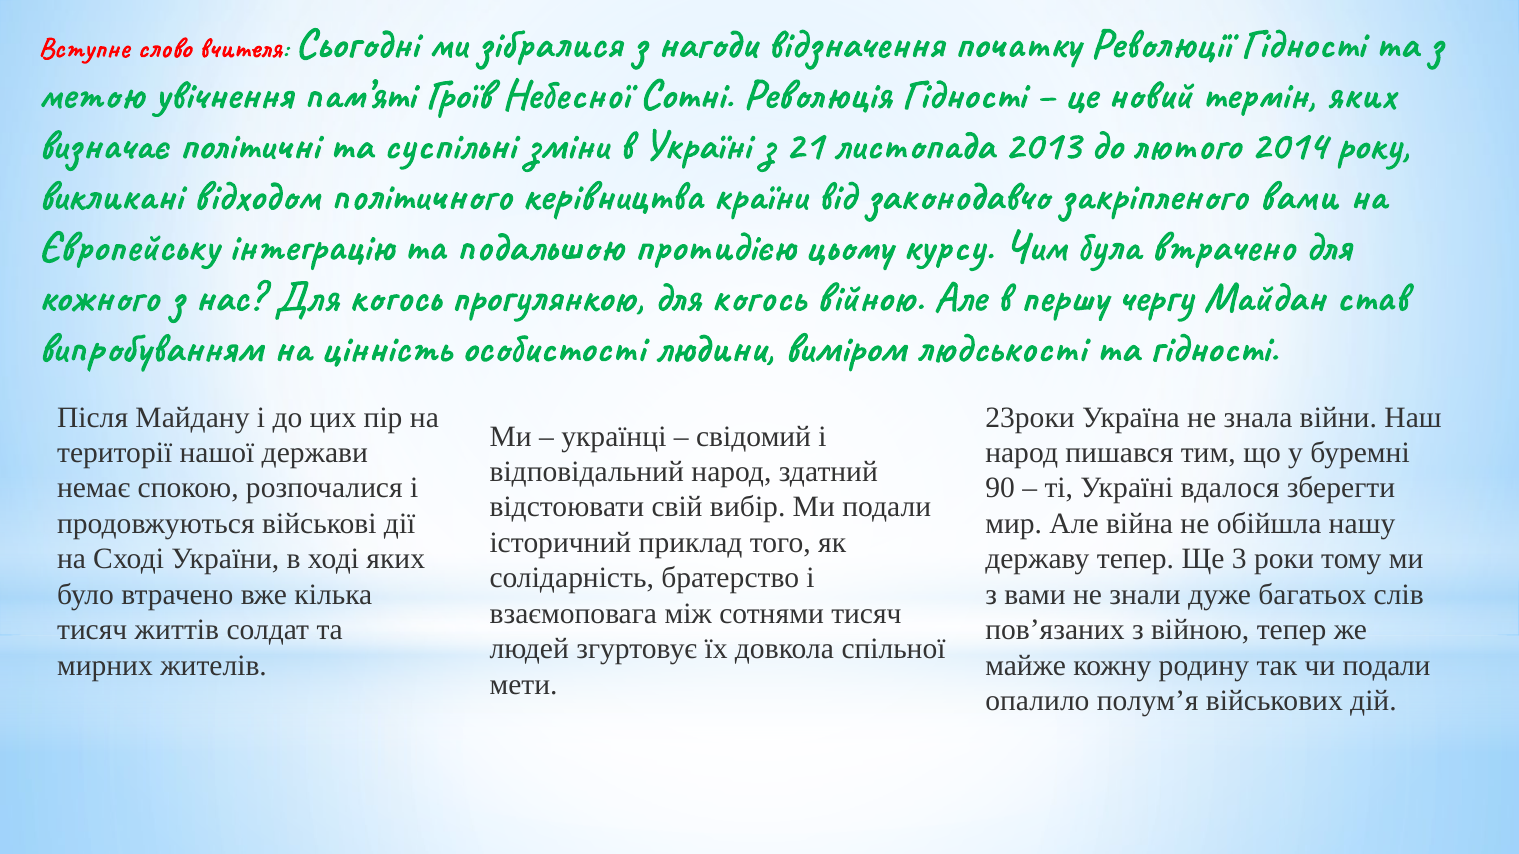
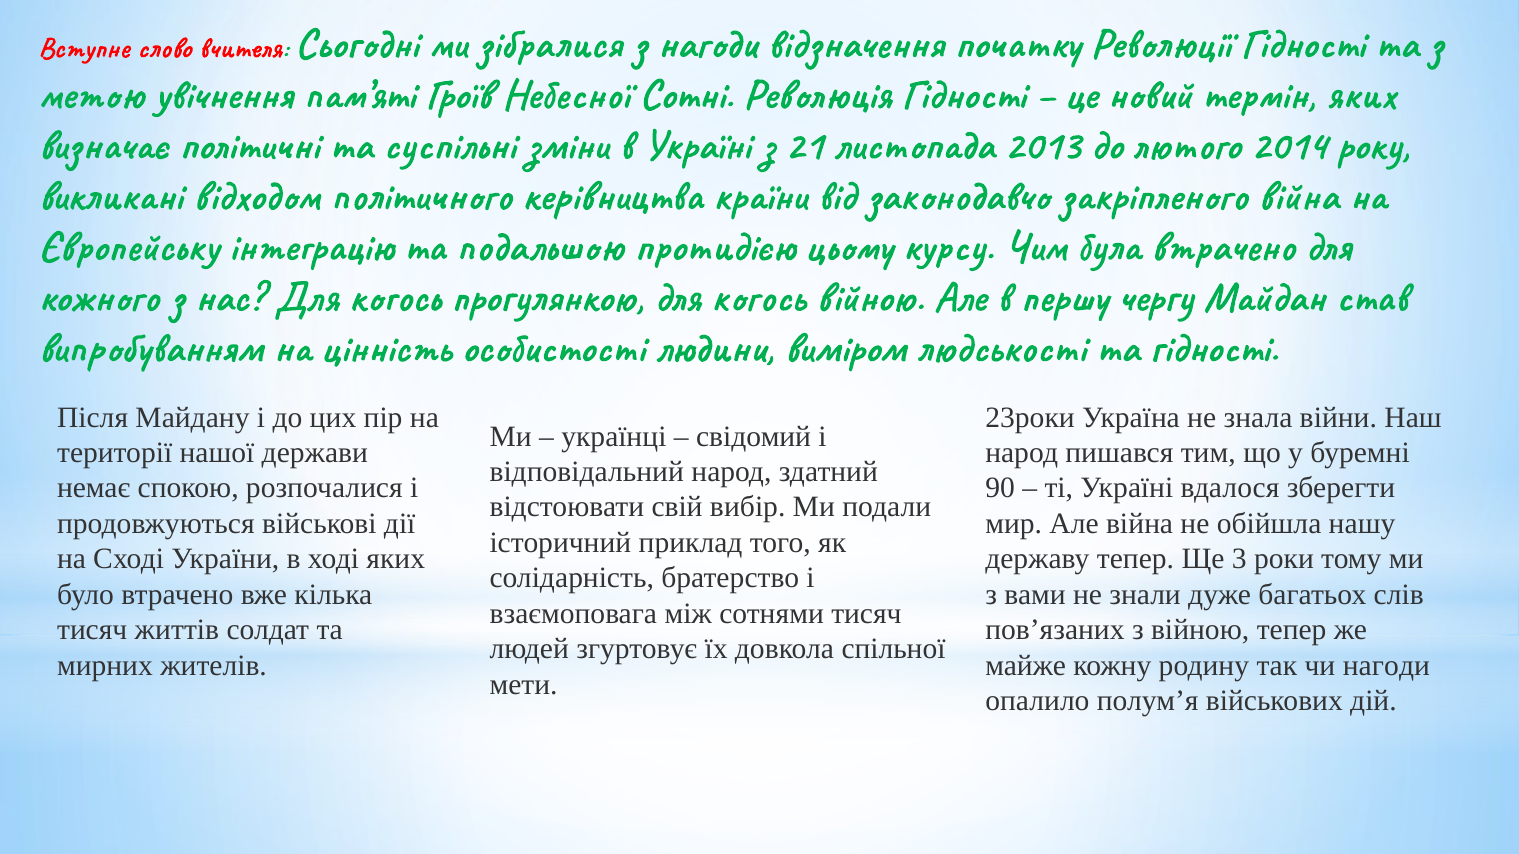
закріпленого вами: вами -> війна (1298, 196)
чи подали: подали -> нагоди (1386, 666)
